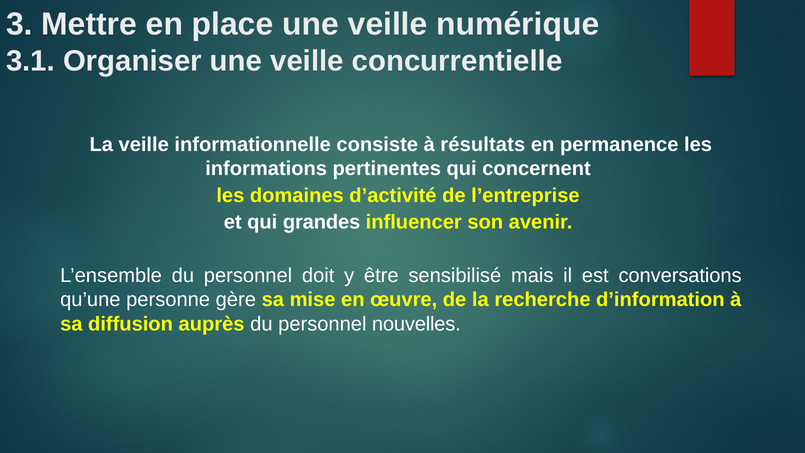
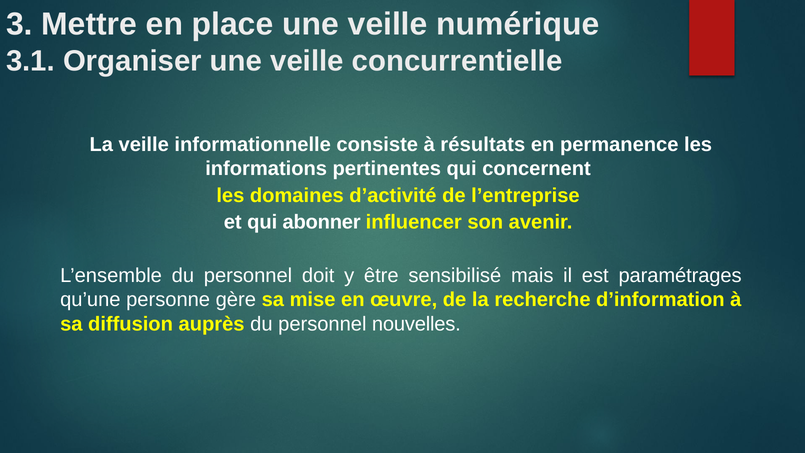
grandes: grandes -> abonner (322, 222)
conversations: conversations -> paramétrages (680, 275)
